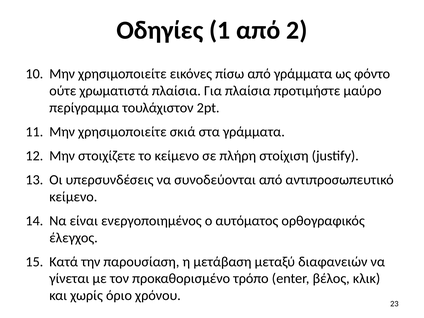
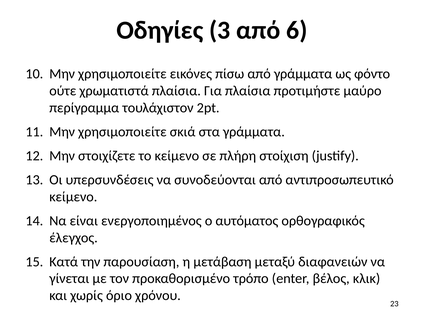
1: 1 -> 3 (220, 30)
2: 2 -> 6 (297, 30)
